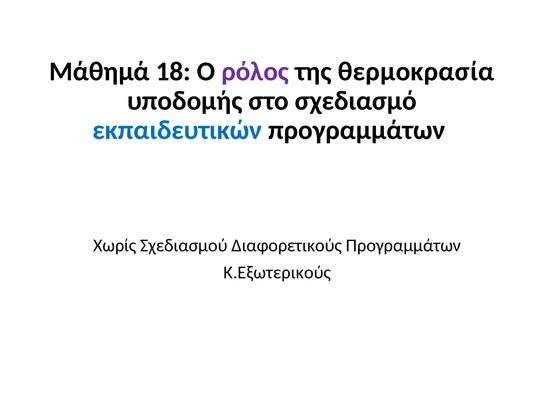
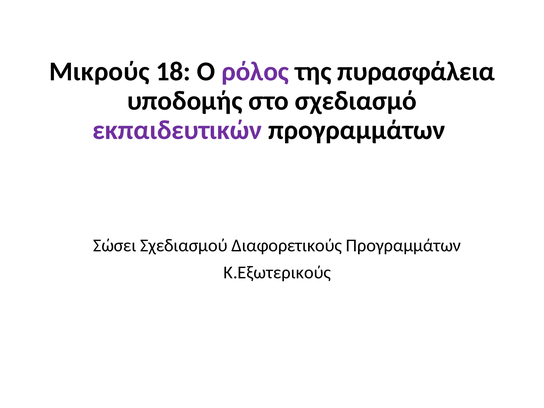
Μάθημά: Μάθημά -> Μικρούς (99, 71)
θερμοκρασία: θερμοκρασία -> πυρασφάλεια (416, 71)
εκπαιδευτικών colour: blue -> purple (177, 130)
Χωρίς: Χωρίς -> Σώσει (115, 245)
